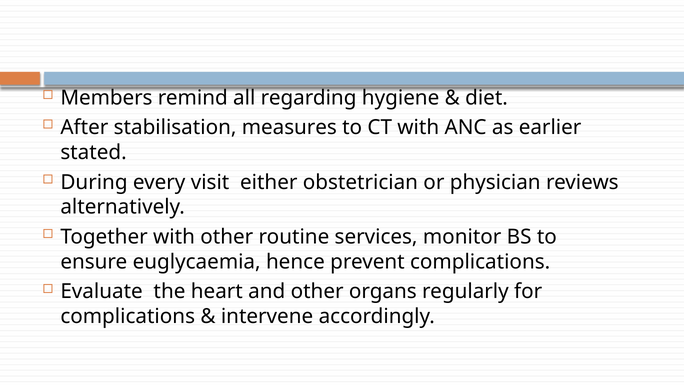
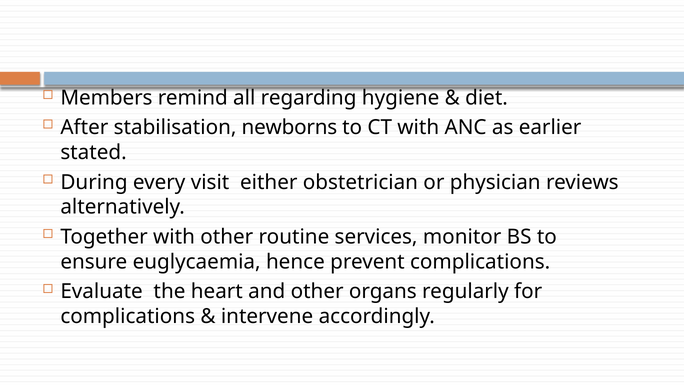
measures: measures -> newborns (289, 127)
